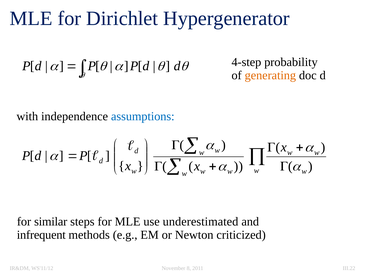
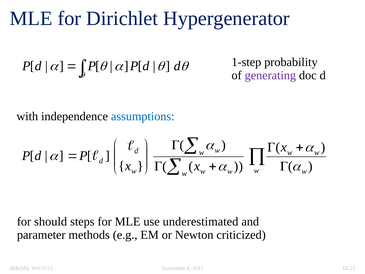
4-step: 4-step -> 1-step (246, 62)
generating colour: orange -> purple (270, 75)
similar: similar -> should (51, 221)
infrequent: infrequent -> parameter (41, 235)
